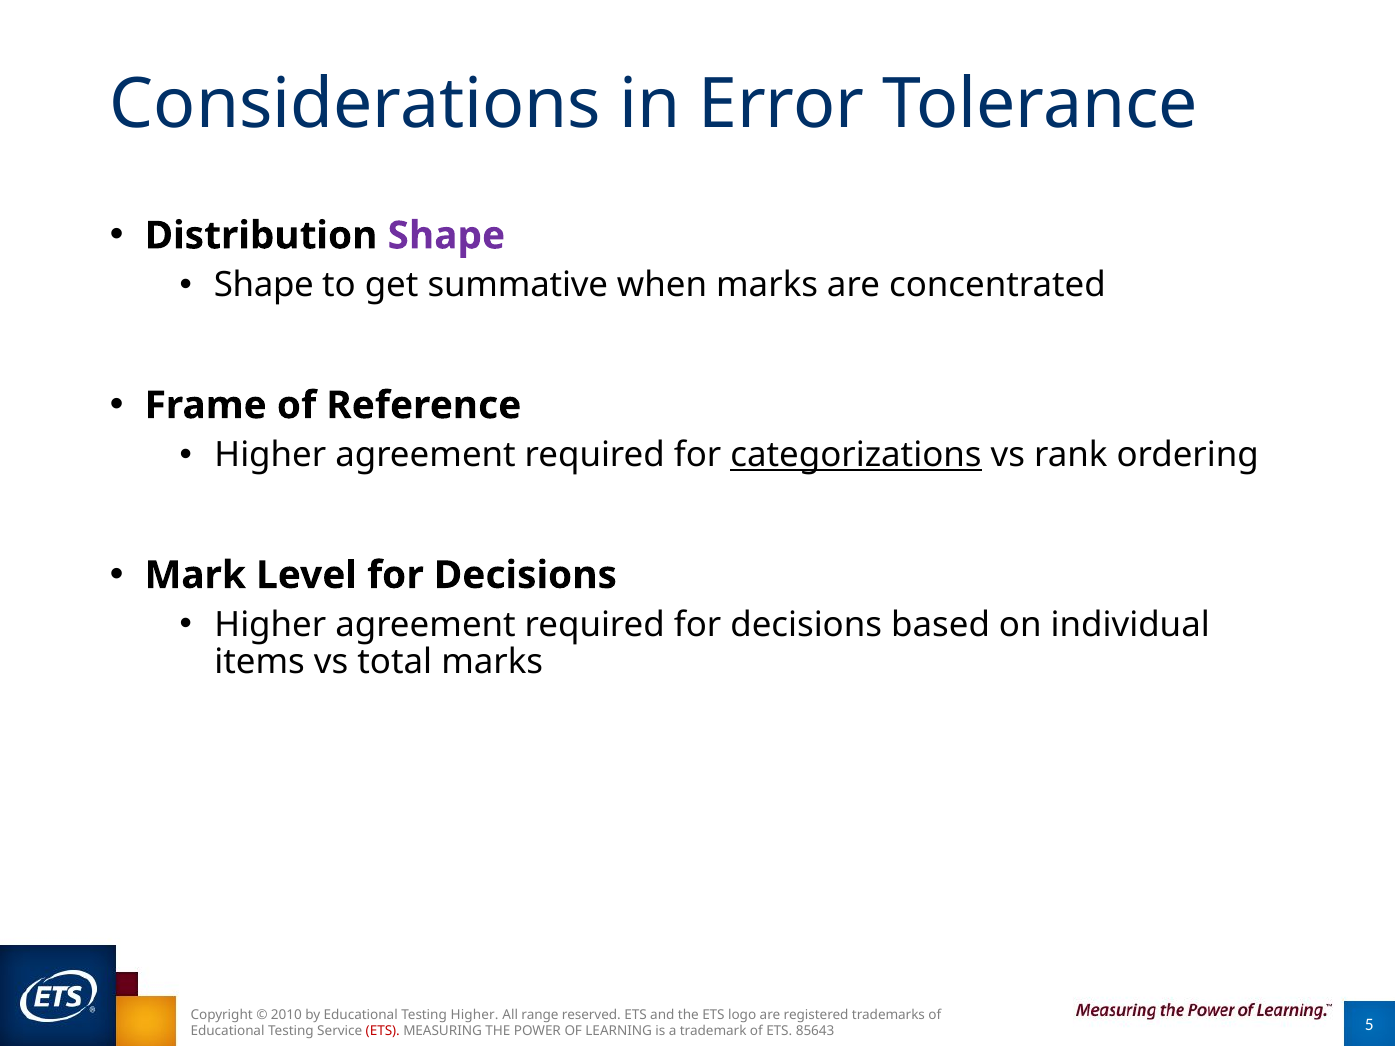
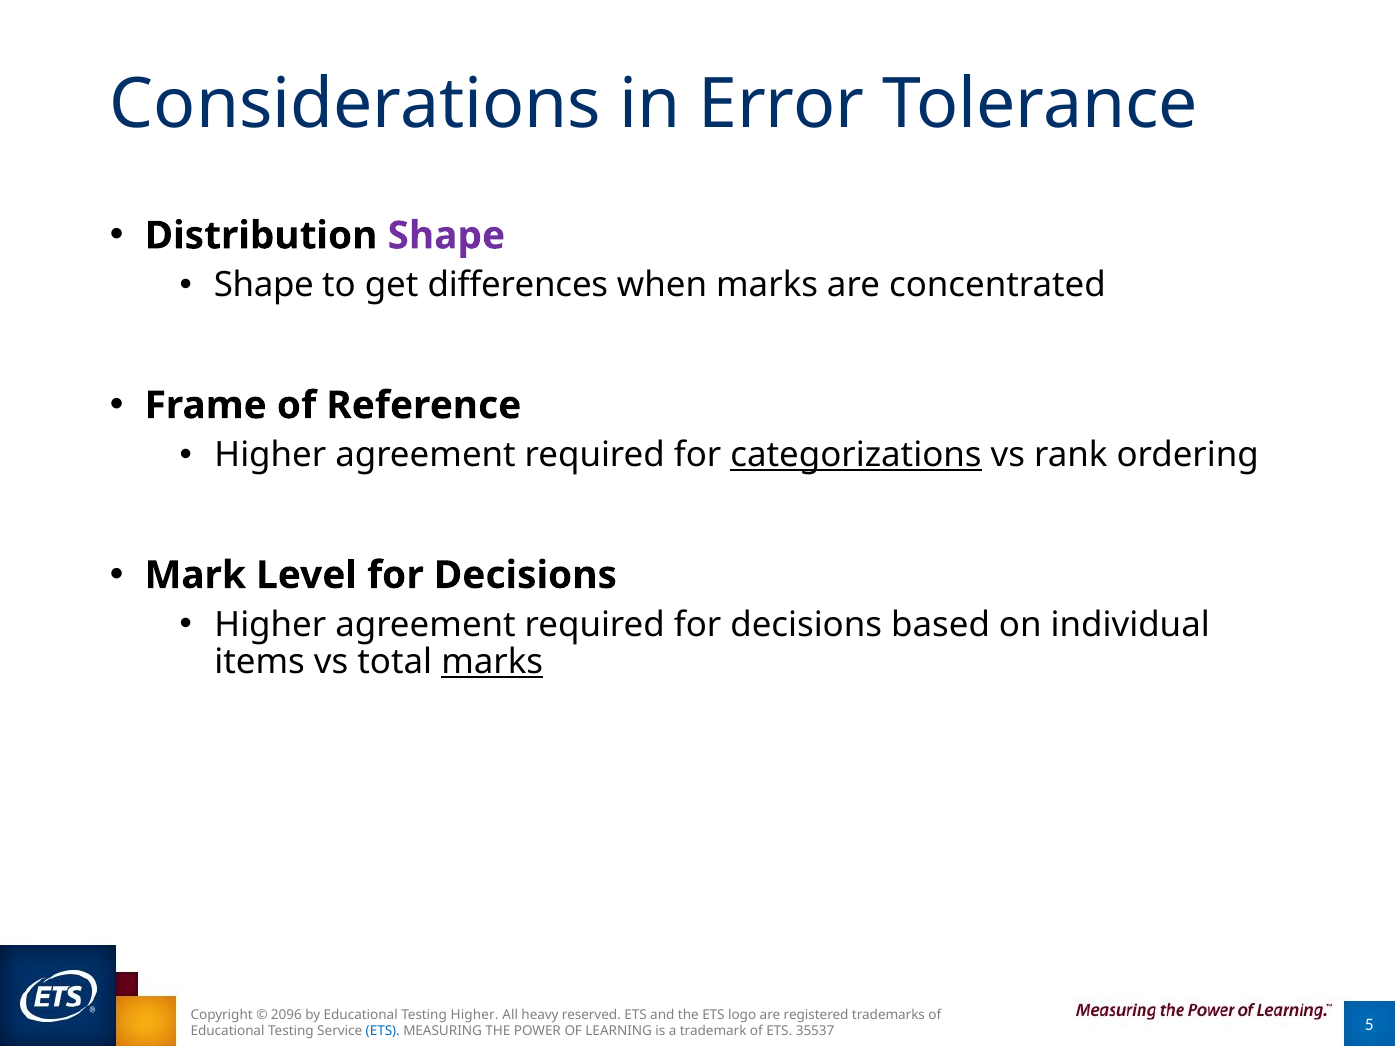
summative: summative -> differences (518, 285)
marks underline: none -> present (492, 662)
2010: 2010 -> 2096 (286, 1015)
range: range -> heavy (540, 1015)
ETS colour: red -> blue (383, 1031)
85643: 85643 -> 35537 (815, 1031)
